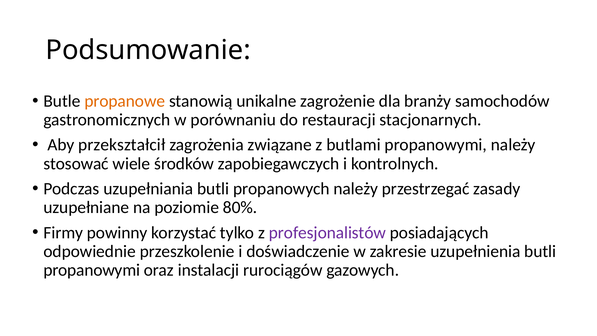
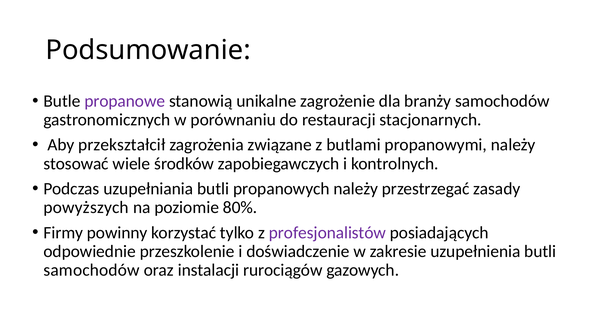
propanowe colour: orange -> purple (125, 101)
uzupełniane: uzupełniane -> powyższych (86, 207)
propanowymi: propanowymi -> samochodów (92, 270)
